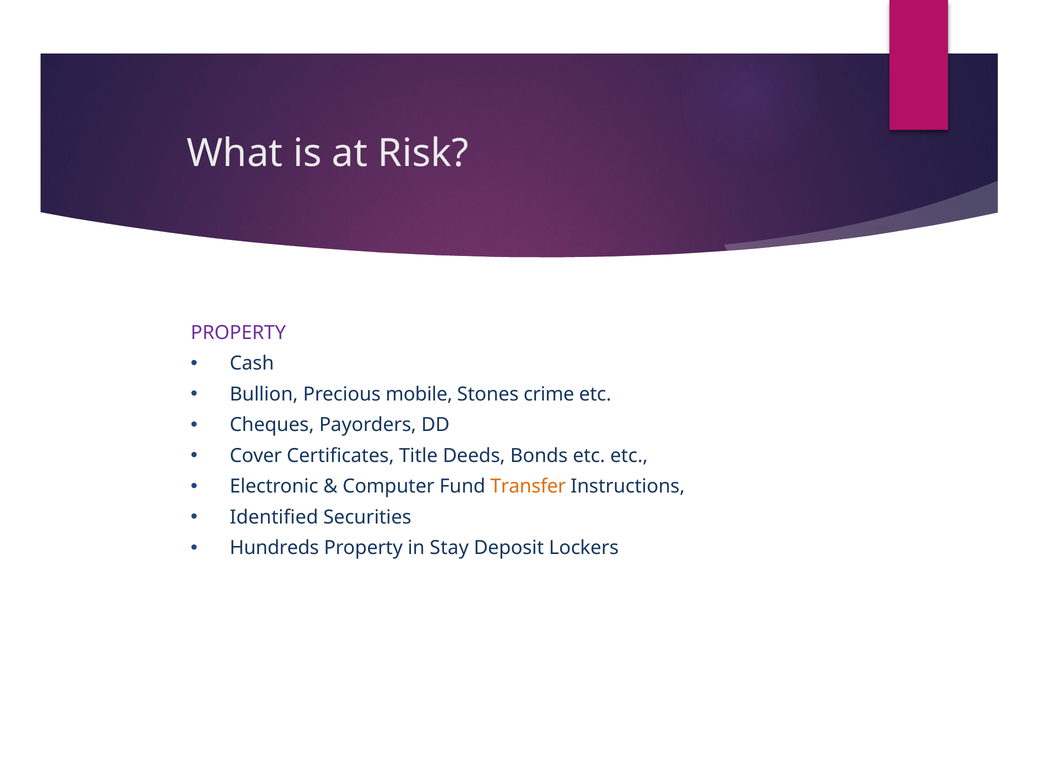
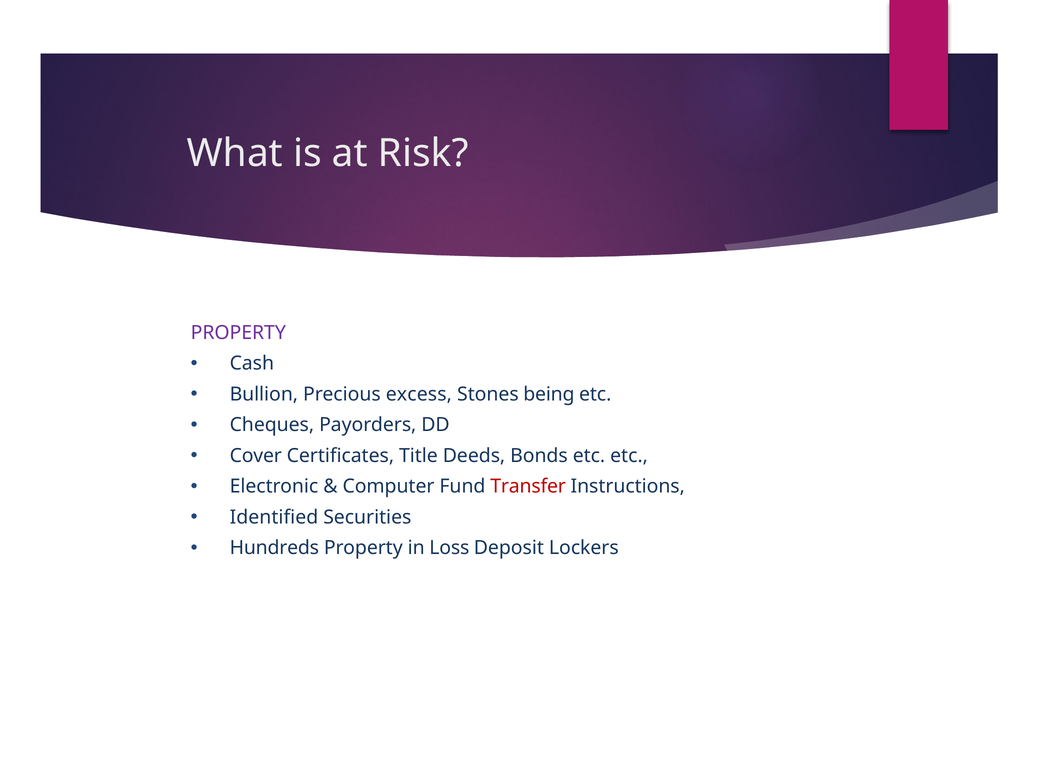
mobile: mobile -> excess (419, 394)
crime: crime -> being (549, 394)
Transfer colour: orange -> red (528, 487)
Stay: Stay -> Loss (449, 548)
